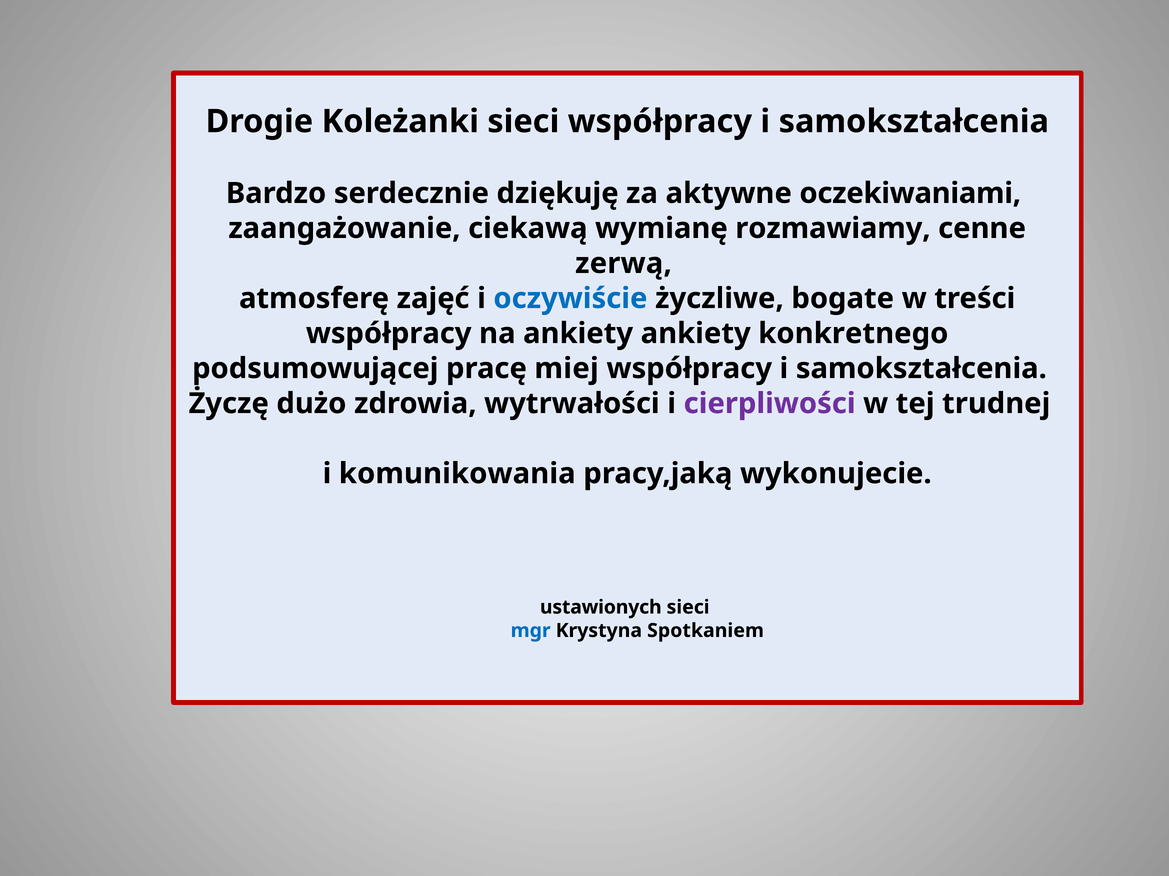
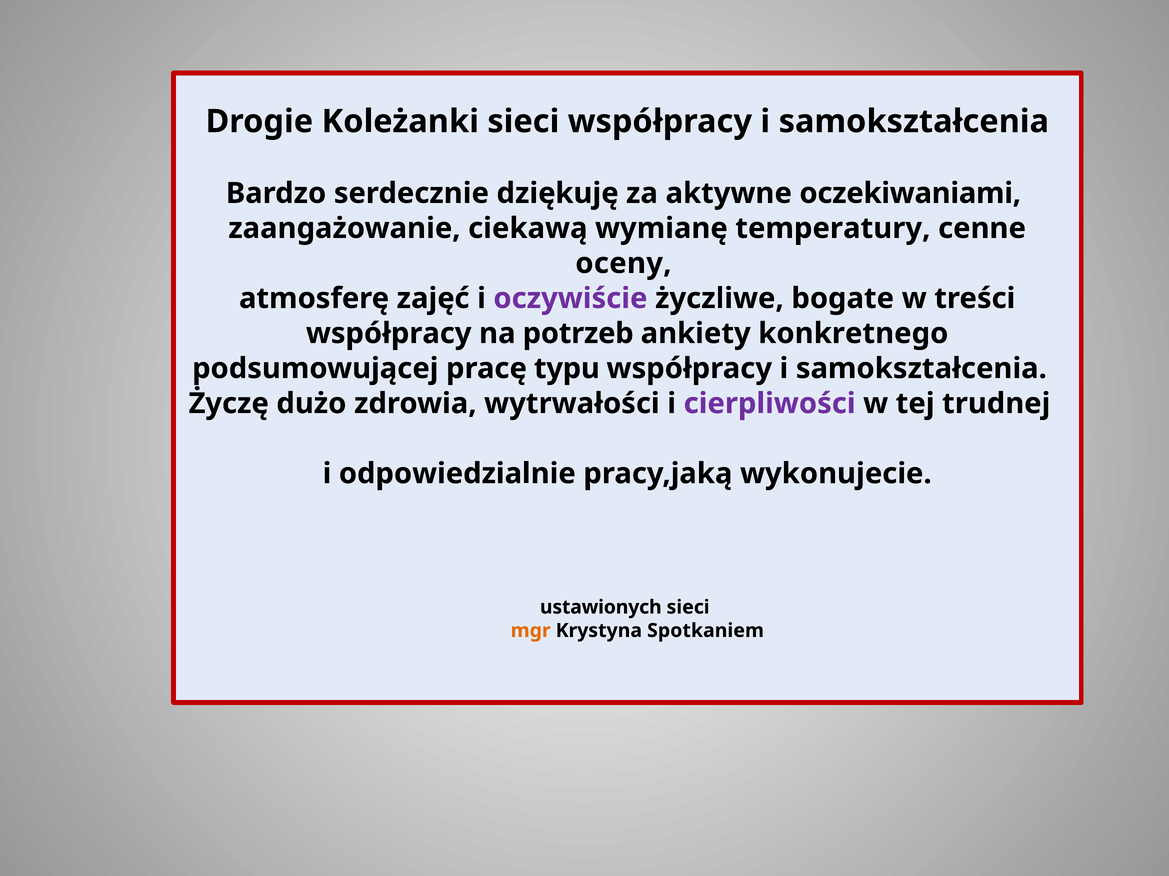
rozmawiamy: rozmawiamy -> temperatury (833, 228)
zerwą: zerwą -> oceny (623, 264)
oczywiście colour: blue -> purple (570, 299)
na ankiety: ankiety -> potrzeb (578, 334)
miej: miej -> typu (567, 369)
komunikowania: komunikowania -> odpowiedzialnie (457, 474)
mgr colour: blue -> orange (531, 631)
